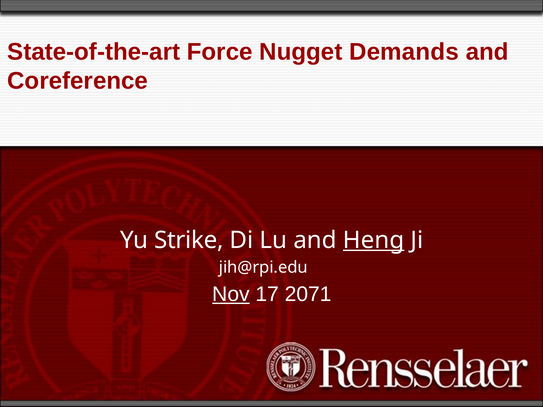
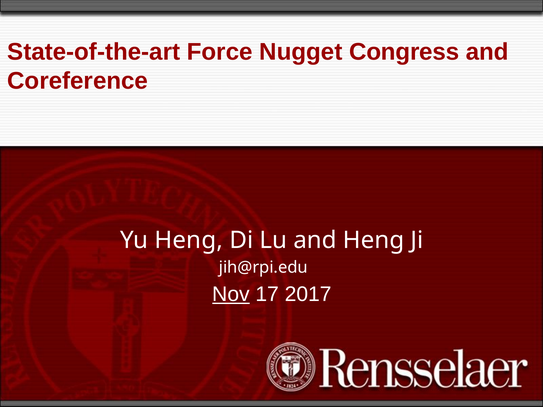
Demands: Demands -> Congress (404, 52)
Yu Strike: Strike -> Heng (189, 240)
Heng underline: present -> none (374, 240)
2071: 2071 -> 2017 (308, 295)
